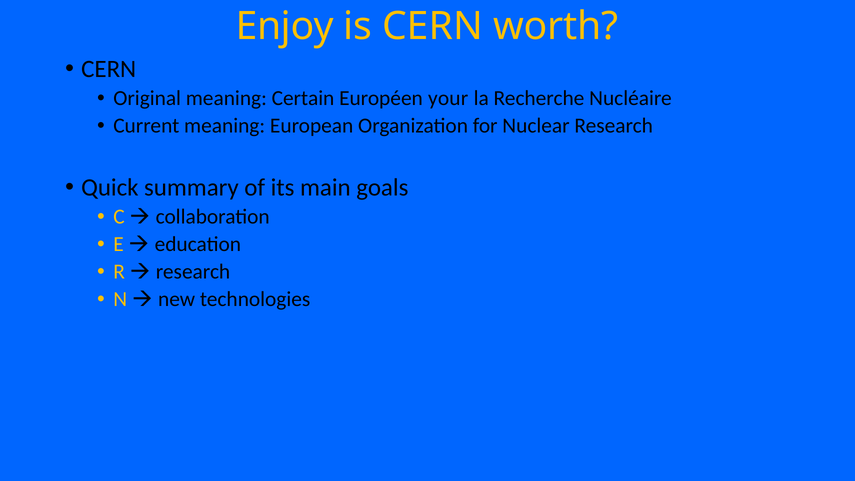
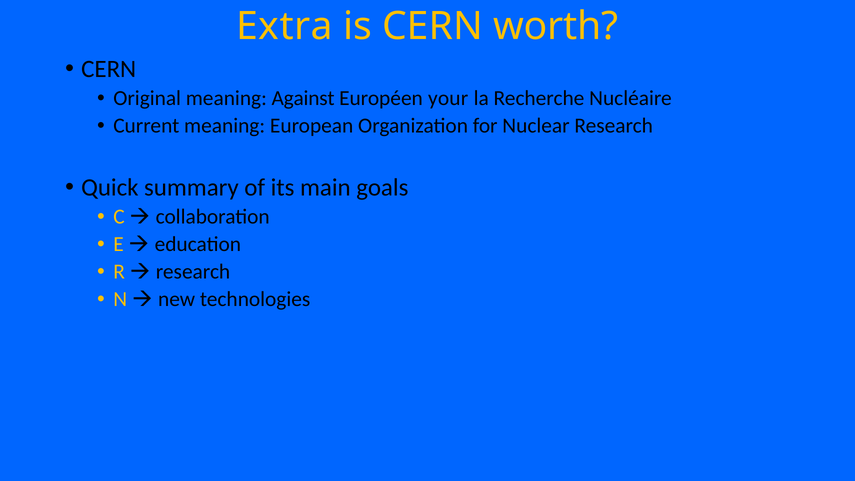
Enjoy: Enjoy -> Extra (284, 26)
Certain: Certain -> Against (303, 98)
